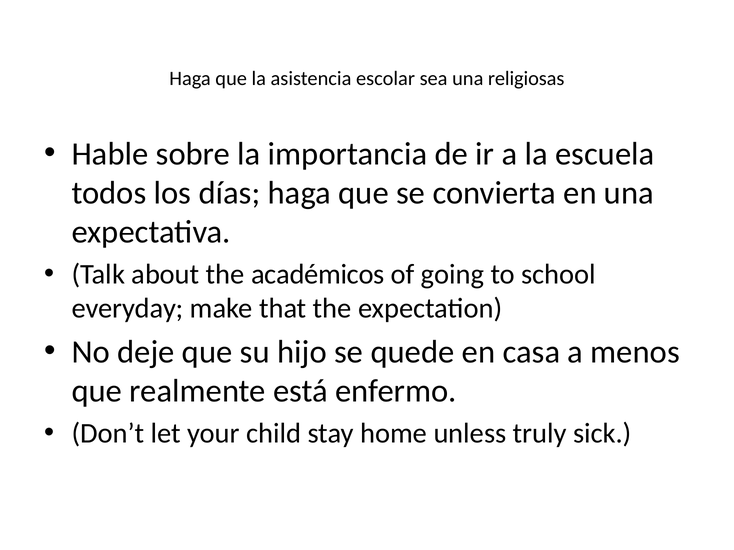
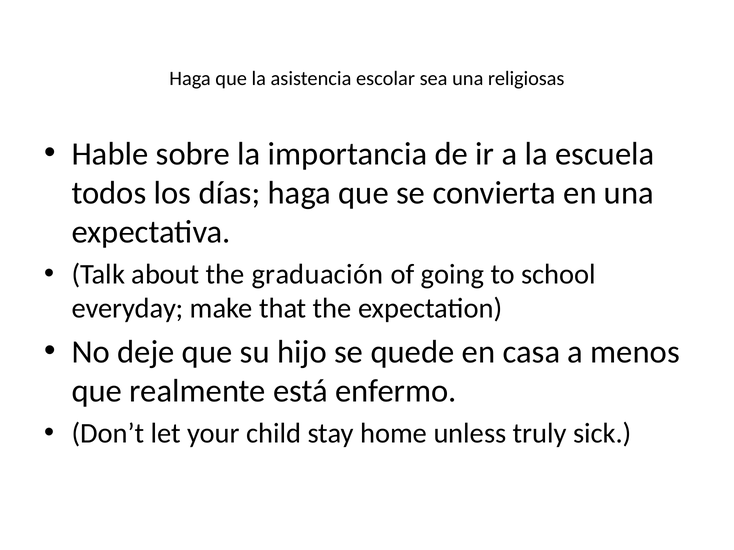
académicos: académicos -> graduación (318, 274)
